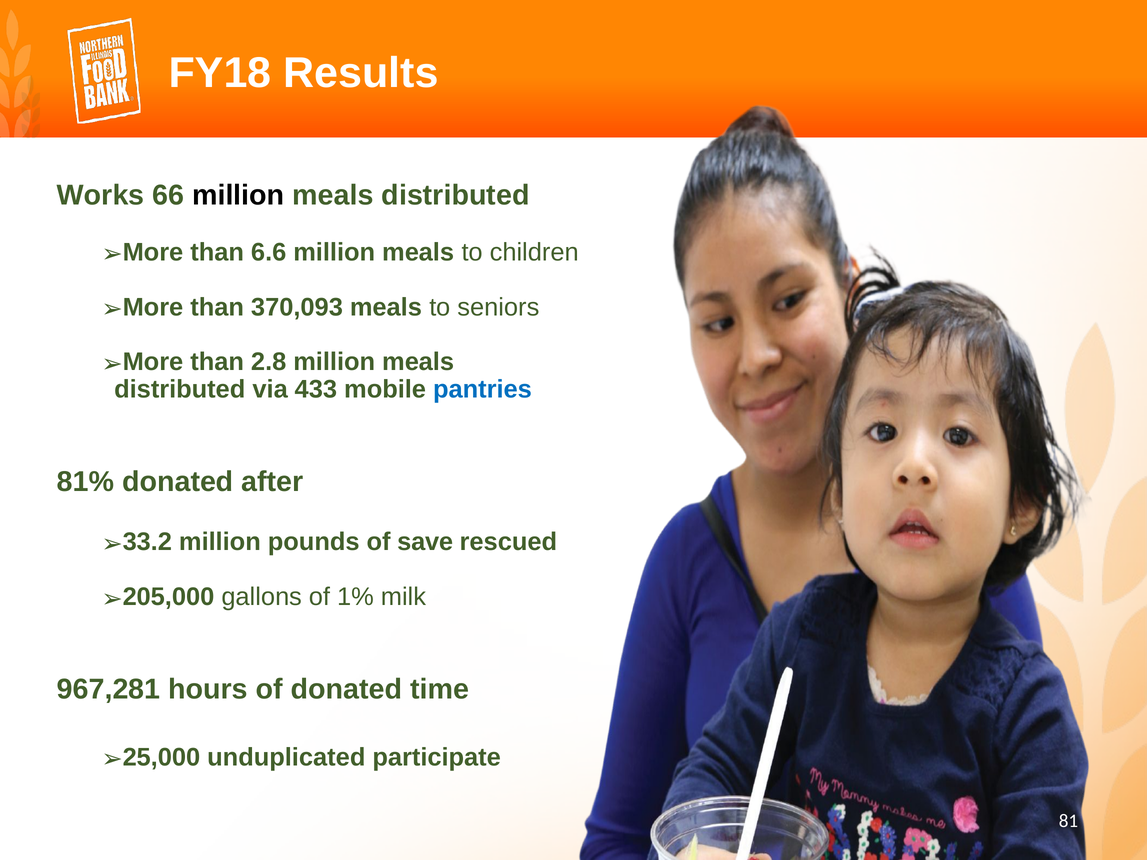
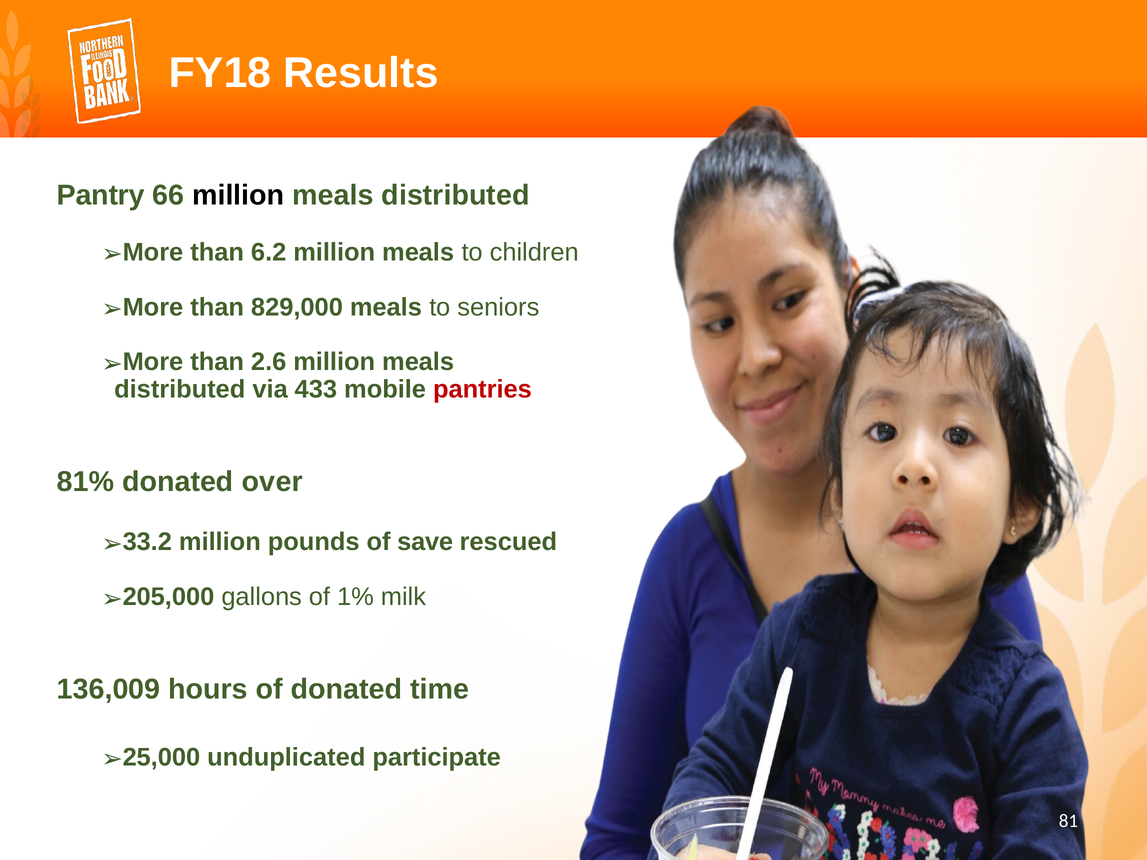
Works: Works -> Pantry (101, 195)
6.6: 6.6 -> 6.2 (269, 252)
370,093: 370,093 -> 829,000 (297, 307)
2.8: 2.8 -> 2.6 (269, 362)
pantries colour: blue -> red (482, 390)
after: after -> over (272, 482)
967,281: 967,281 -> 136,009 (109, 689)
